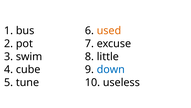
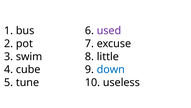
used colour: orange -> purple (109, 31)
